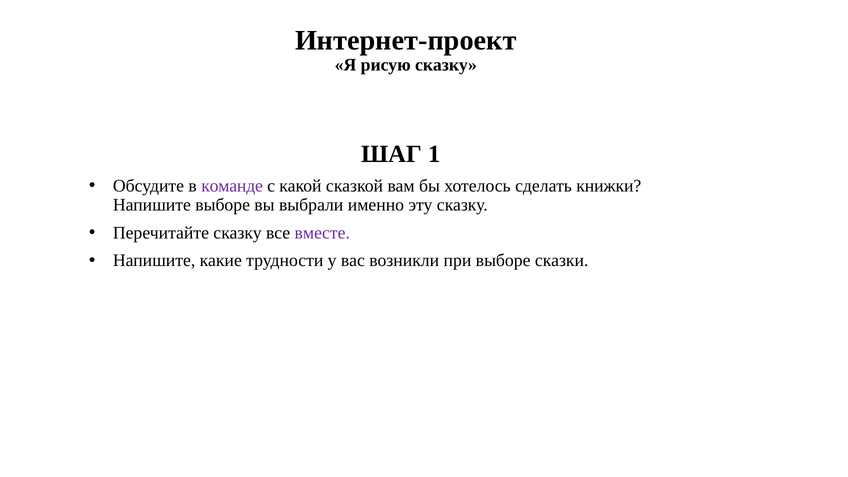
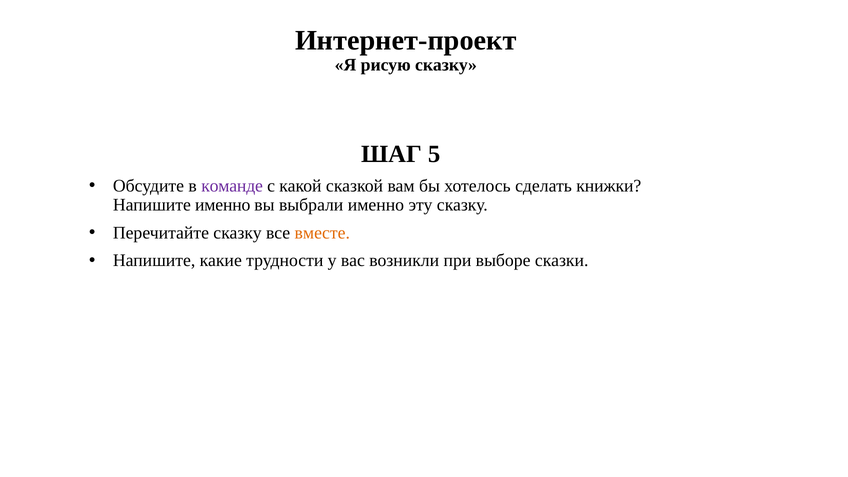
1: 1 -> 5 (434, 154)
Напишите выборе: выборе -> именно (223, 205)
вместе colour: purple -> orange (322, 233)
